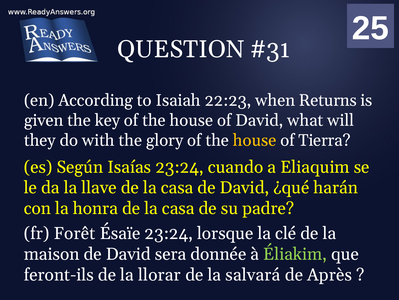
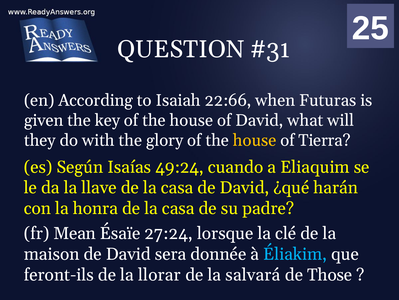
22:23: 22:23 -> 22:66 (228, 100)
Returns: Returns -> Futuras (328, 100)
Isaías 23:24: 23:24 -> 49:24 (179, 167)
Forêt: Forêt -> Mean (75, 233)
Ésaïe 23:24: 23:24 -> 27:24 (169, 233)
Éliakim colour: light green -> light blue (295, 254)
Après: Après -> Those (330, 274)
